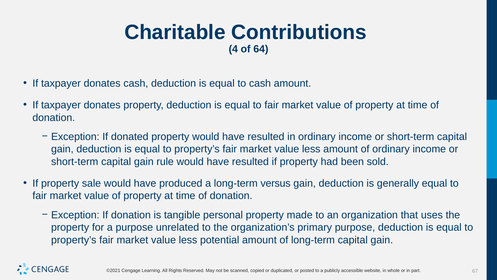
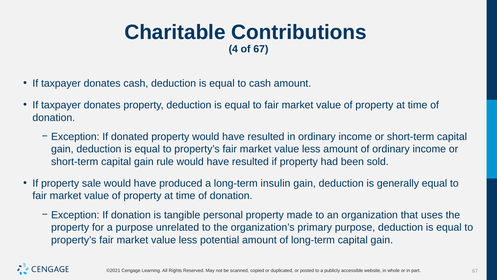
of 64: 64 -> 67 (261, 49)
versus: versus -> insulin (275, 183)
